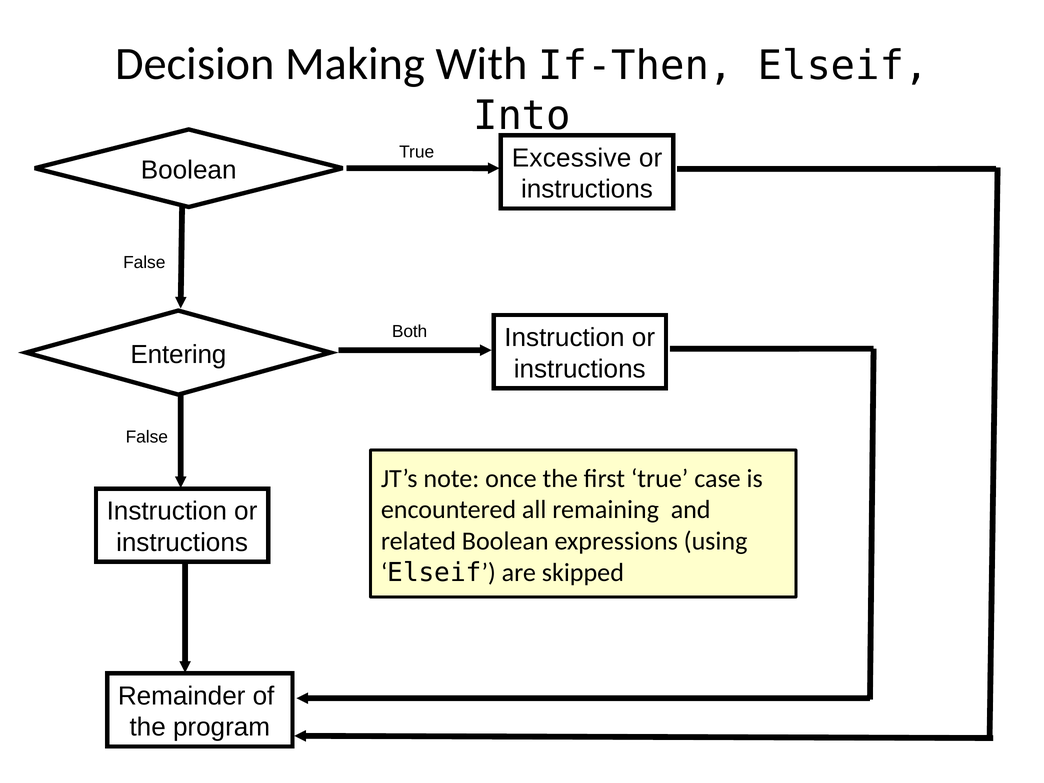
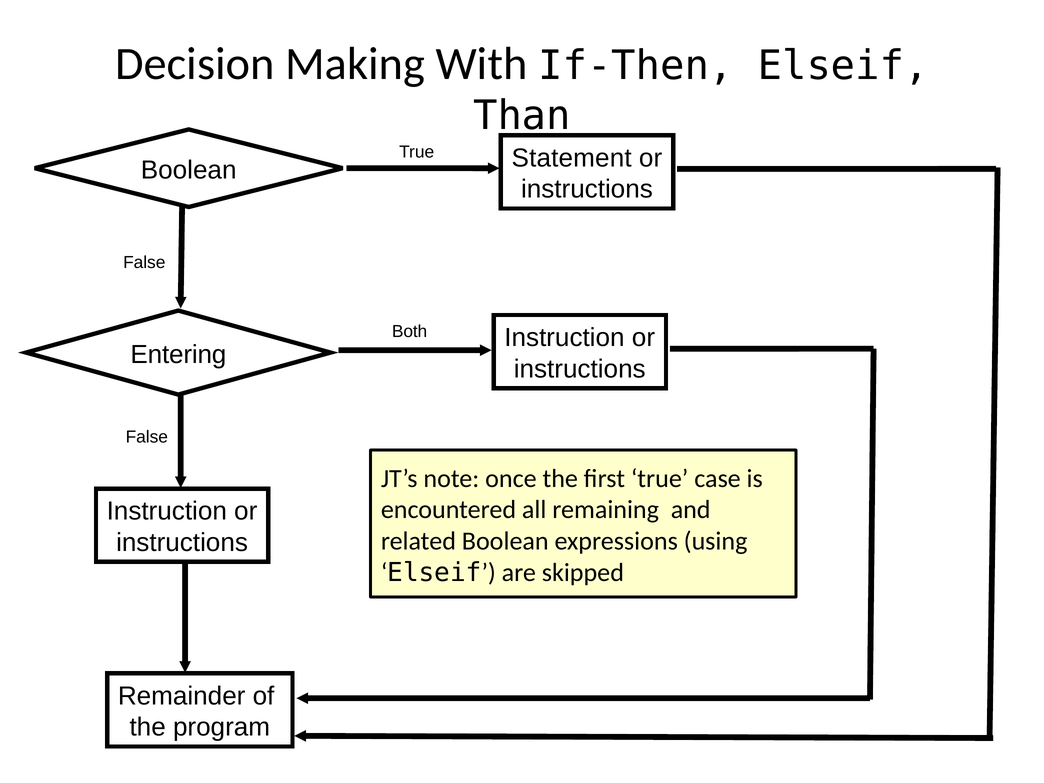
Into: Into -> Than (522, 116)
Excessive: Excessive -> Statement (572, 158)
